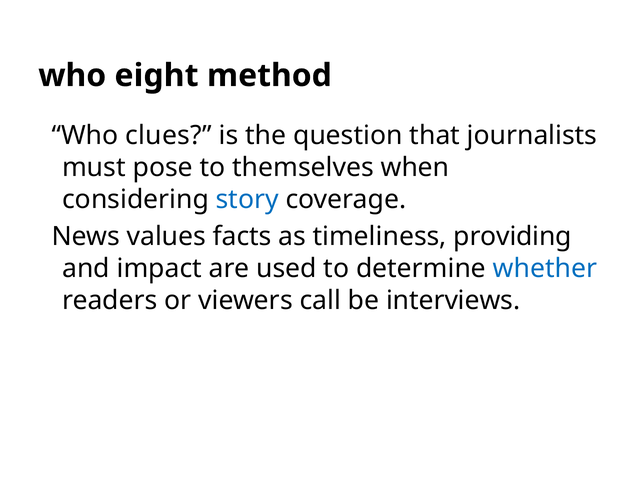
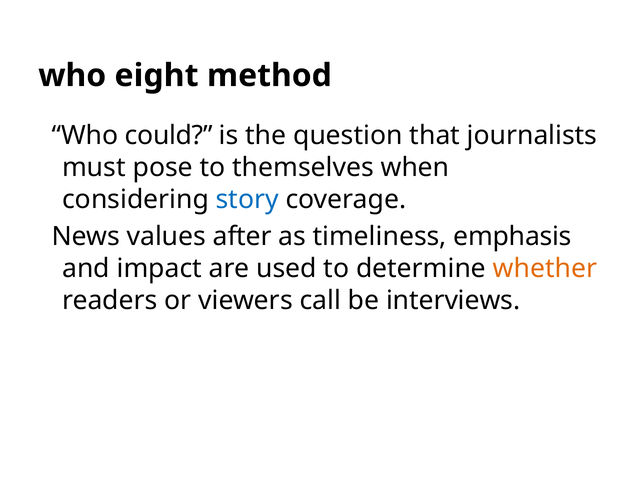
clues: clues -> could (169, 136)
facts: facts -> after (242, 237)
providing: providing -> emphasis (513, 237)
whether colour: blue -> orange (545, 269)
